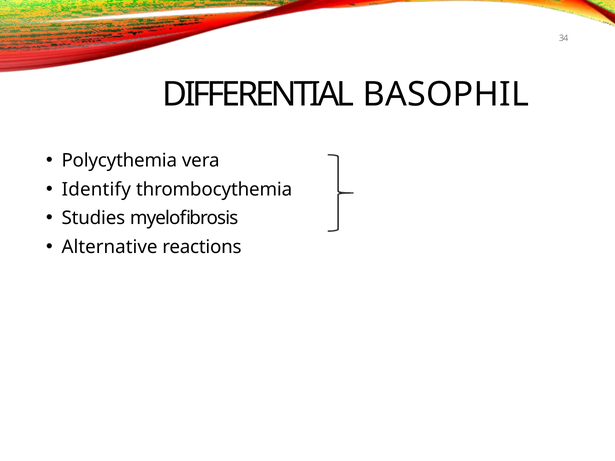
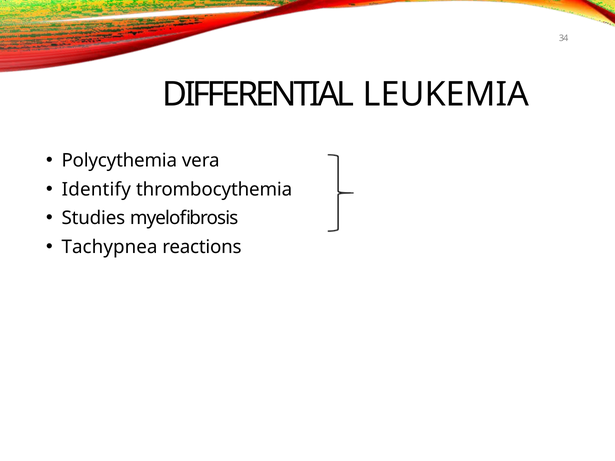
BASOPHIL: BASOPHIL -> LEUKEMIA (446, 95)
Alternative: Alternative -> Tachypnea (110, 247)
